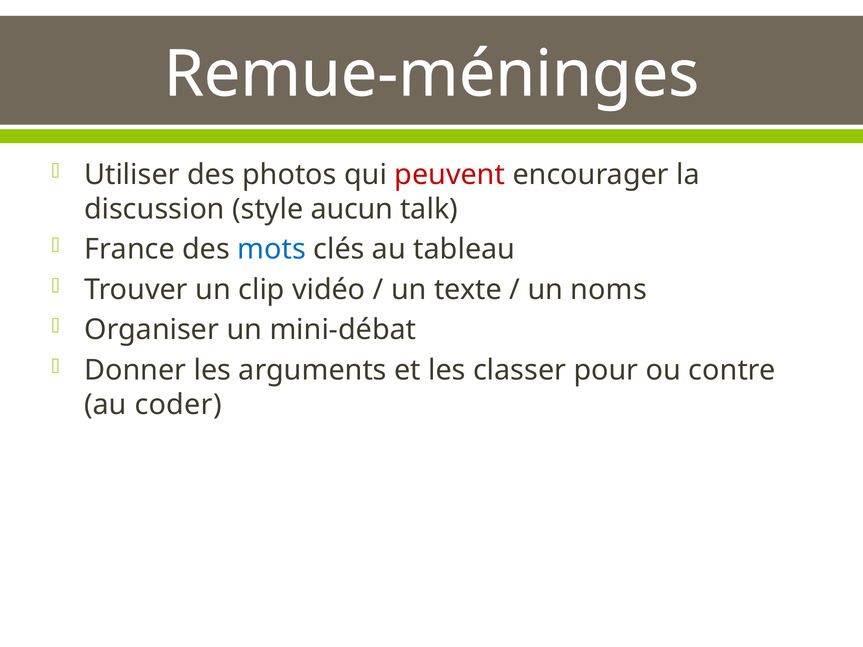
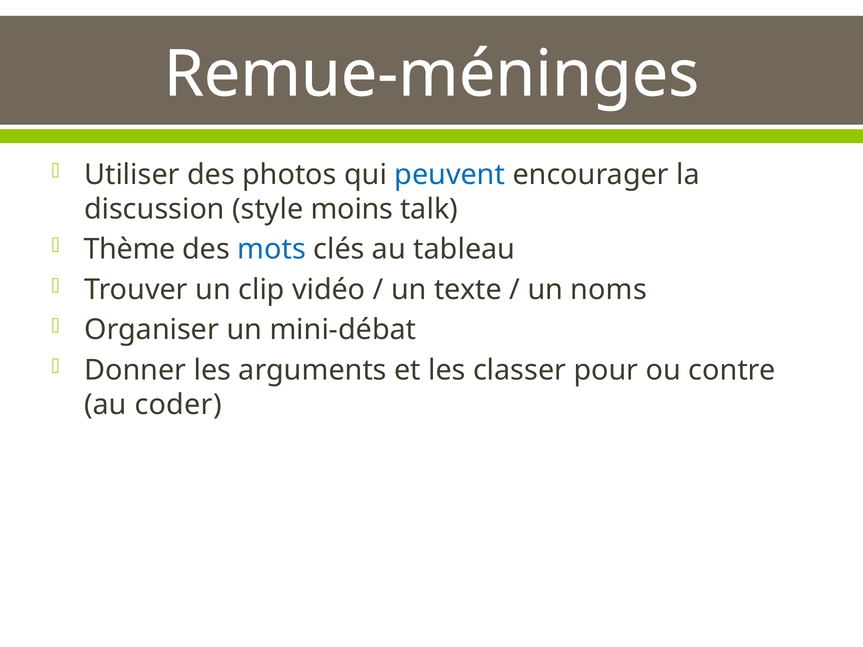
peuvent colour: red -> blue (450, 175)
aucun: aucun -> moins (352, 209)
France: France -> Thème (130, 249)
